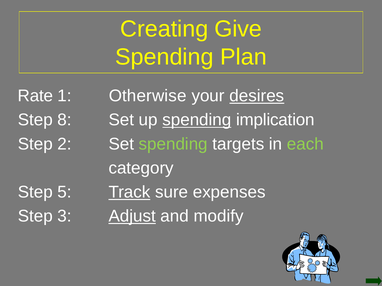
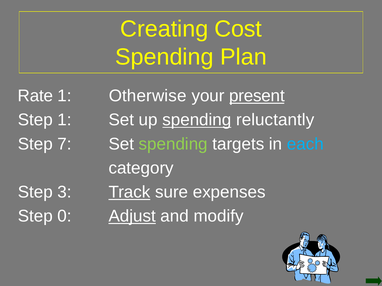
Give: Give -> Cost (238, 29)
desires: desires -> present (257, 96)
Step 8: 8 -> 1 (65, 120)
implication: implication -> reluctantly (275, 120)
2: 2 -> 7 (65, 144)
each colour: light green -> light blue (305, 144)
5: 5 -> 3 (65, 192)
3: 3 -> 0 (65, 216)
